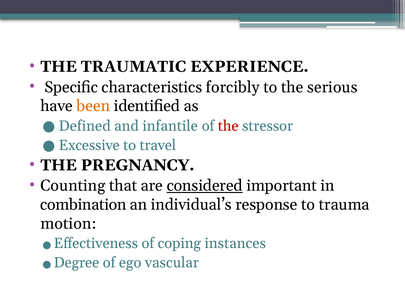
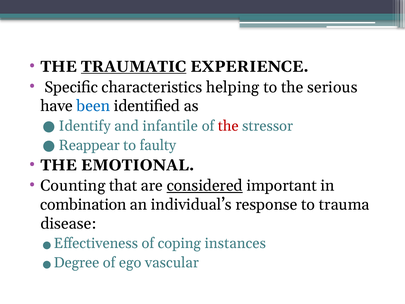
TRAUMATIC underline: none -> present (134, 67)
forcibly: forcibly -> helping (233, 87)
been colour: orange -> blue (93, 106)
Defined: Defined -> Identify (85, 126)
Excessive: Excessive -> Reappear (89, 145)
travel: travel -> faulty (158, 145)
PREGNANCY: PREGNANCY -> EMOTIONAL (138, 165)
motion: motion -> disease (68, 223)
